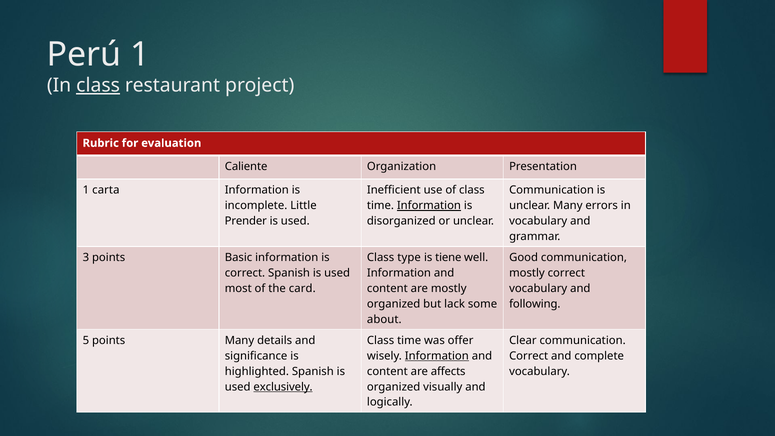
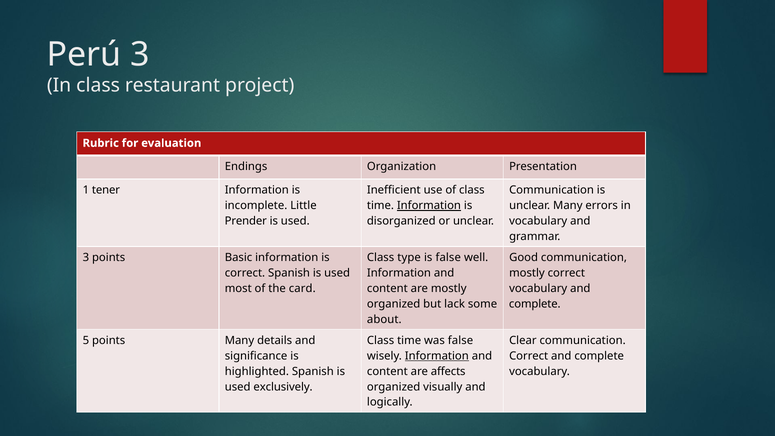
Perú 1: 1 -> 3 (140, 54)
class underline: present -> none (98, 85)
Caliente: Caliente -> Endings (246, 167)
carta: carta -> tener (106, 190)
is tiene: tiene -> false (448, 258)
following: following -> complete (535, 304)
was offer: offer -> false (461, 341)
exclusively underline: present -> none (283, 387)
